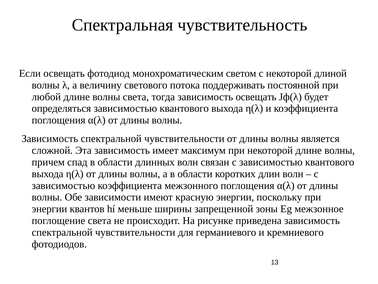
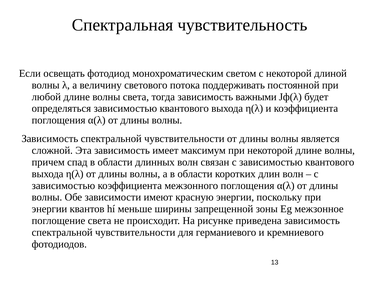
зависимость освещать: освещать -> важными (256, 97)
